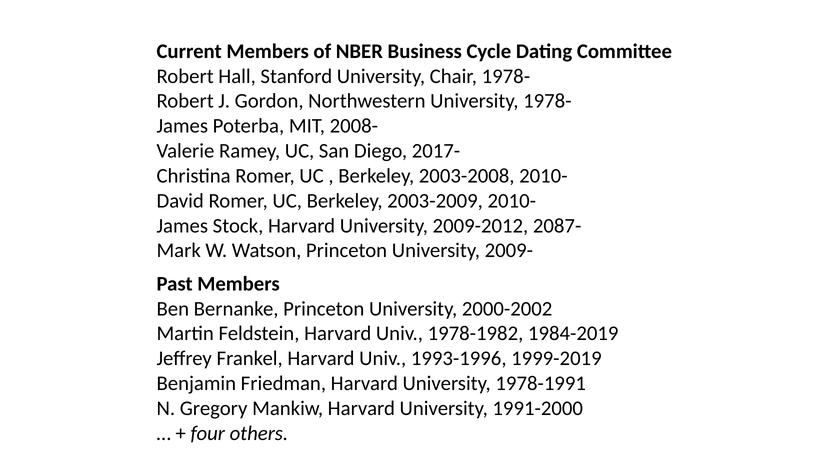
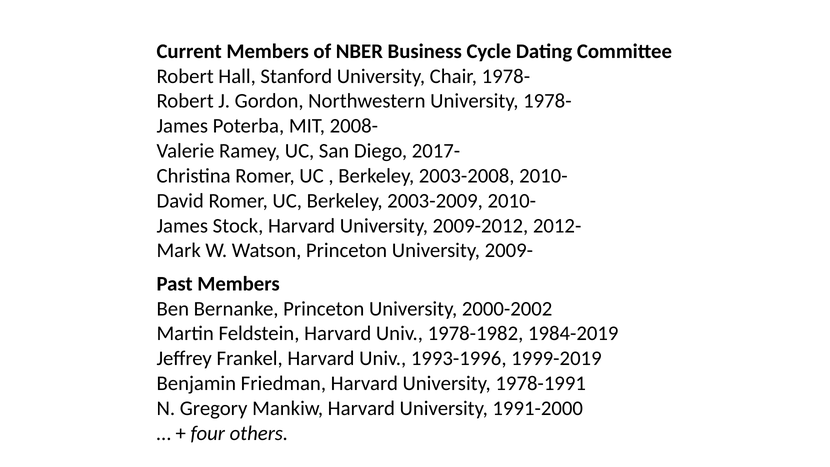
2087-: 2087- -> 2012- (557, 226)
